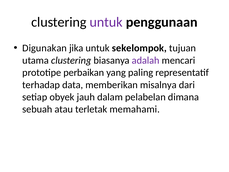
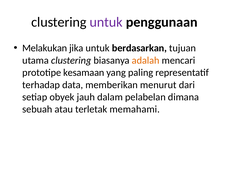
Digunakan: Digunakan -> Melakukan (45, 48)
sekelompok: sekelompok -> berdasarkan (139, 48)
adalah colour: purple -> orange (146, 60)
perbaikan: perbaikan -> kesamaan (84, 72)
misalnya: misalnya -> menurut (158, 85)
